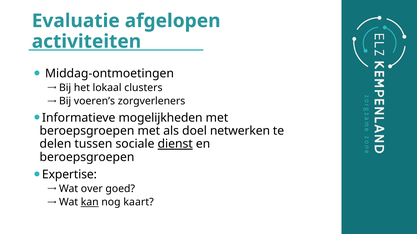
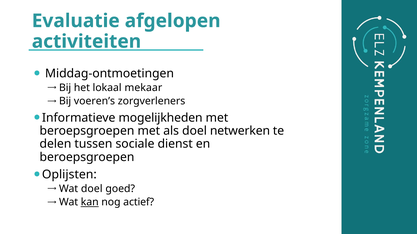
clusters: clusters -> mekaar (143, 88)
dienst underline: present -> none (175, 144)
Expertise: Expertise -> Oplijsten (69, 175)
Wat over: over -> doel (92, 189)
kaart: kaart -> actief (139, 203)
